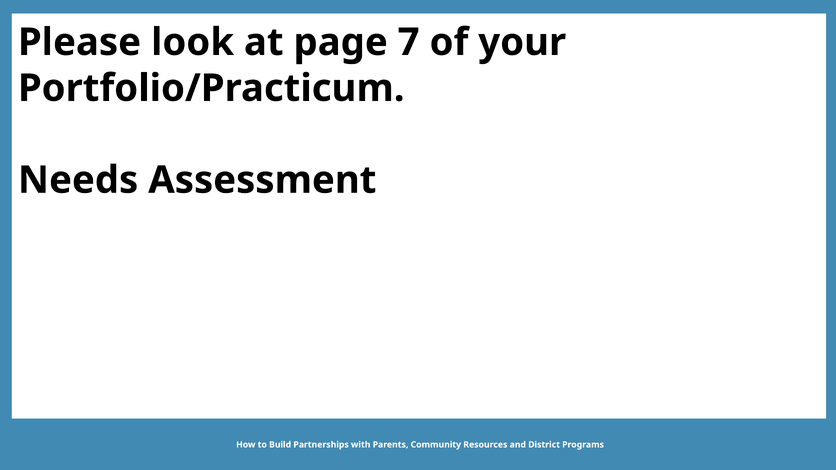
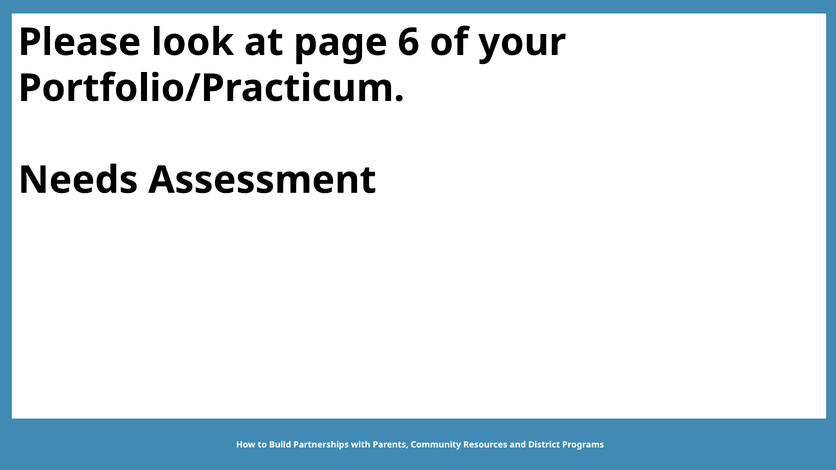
7: 7 -> 6 (409, 42)
